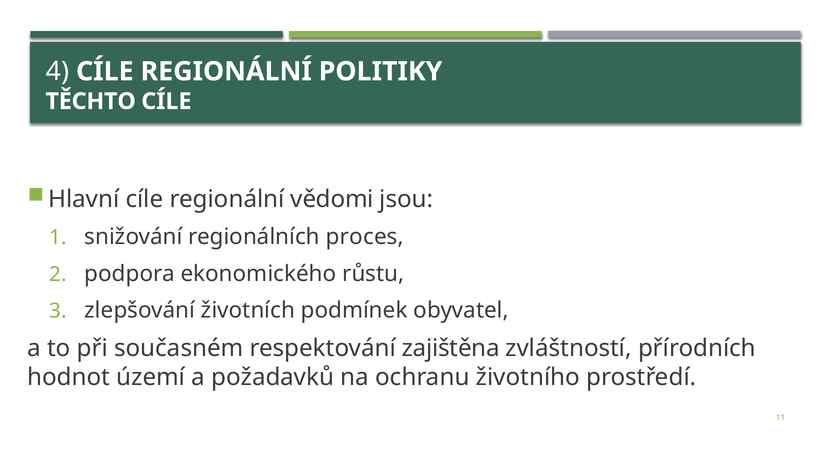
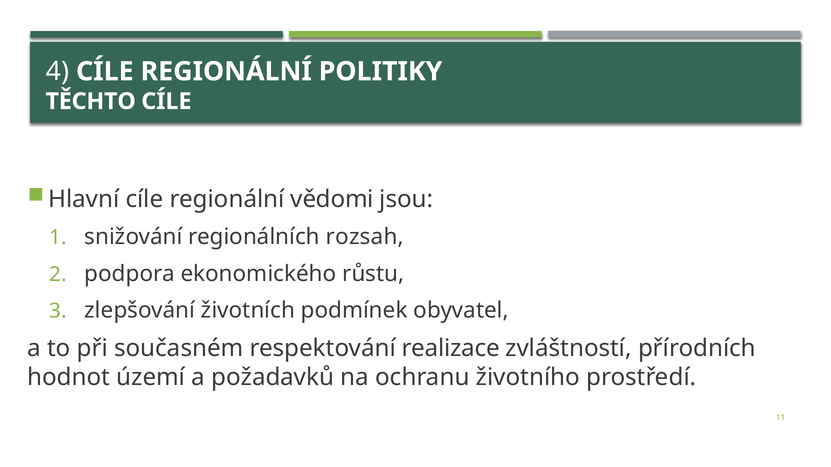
proces: proces -> rozsah (365, 237)
zajištěna: zajištěna -> realizace (451, 349)
